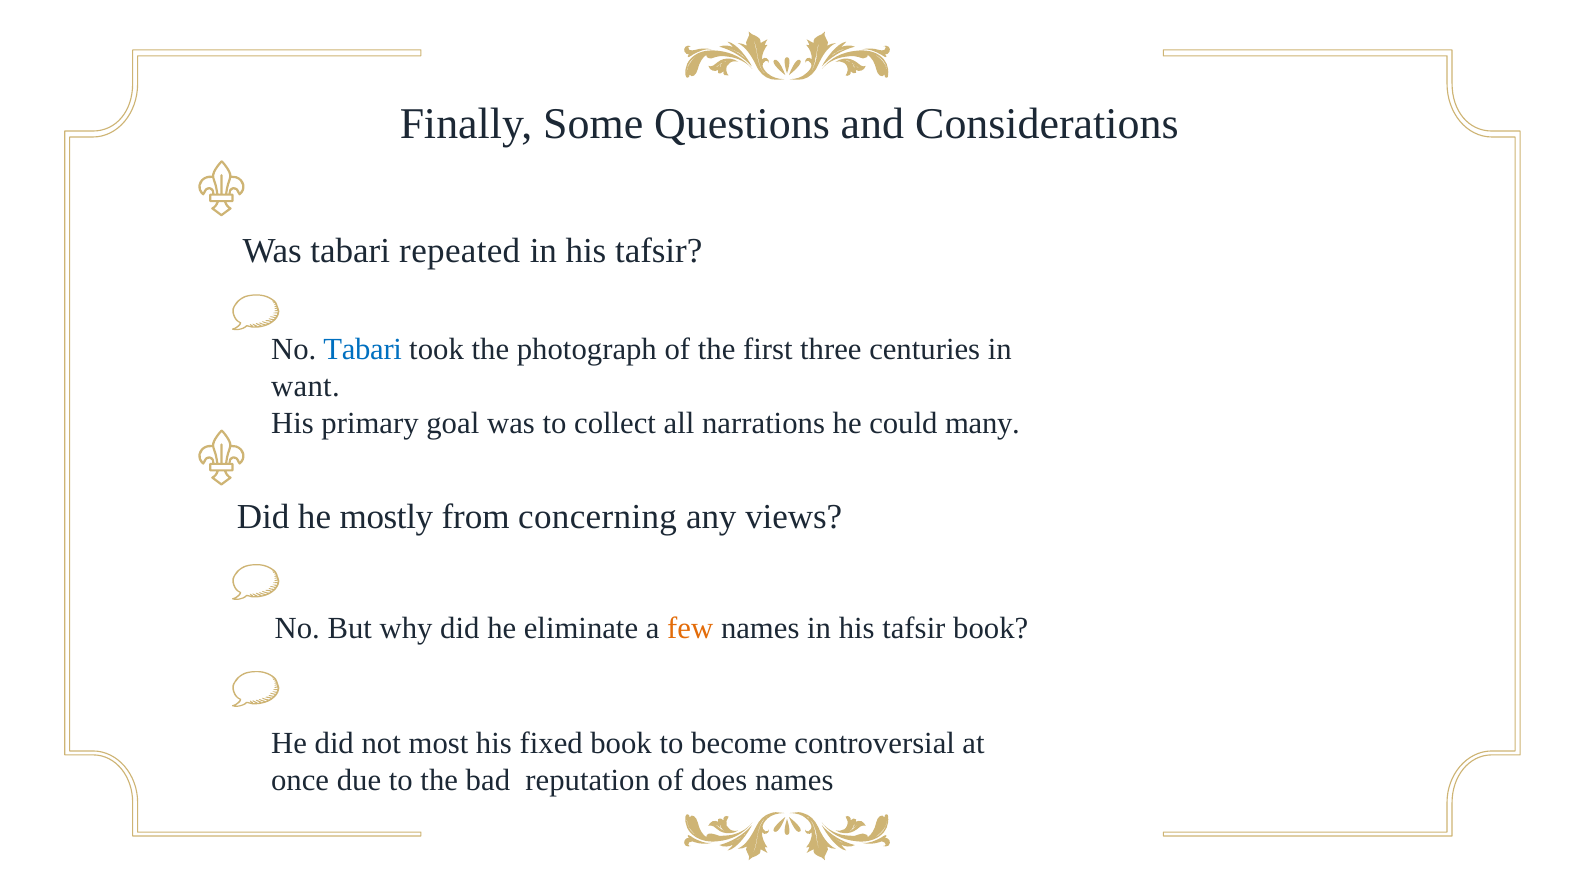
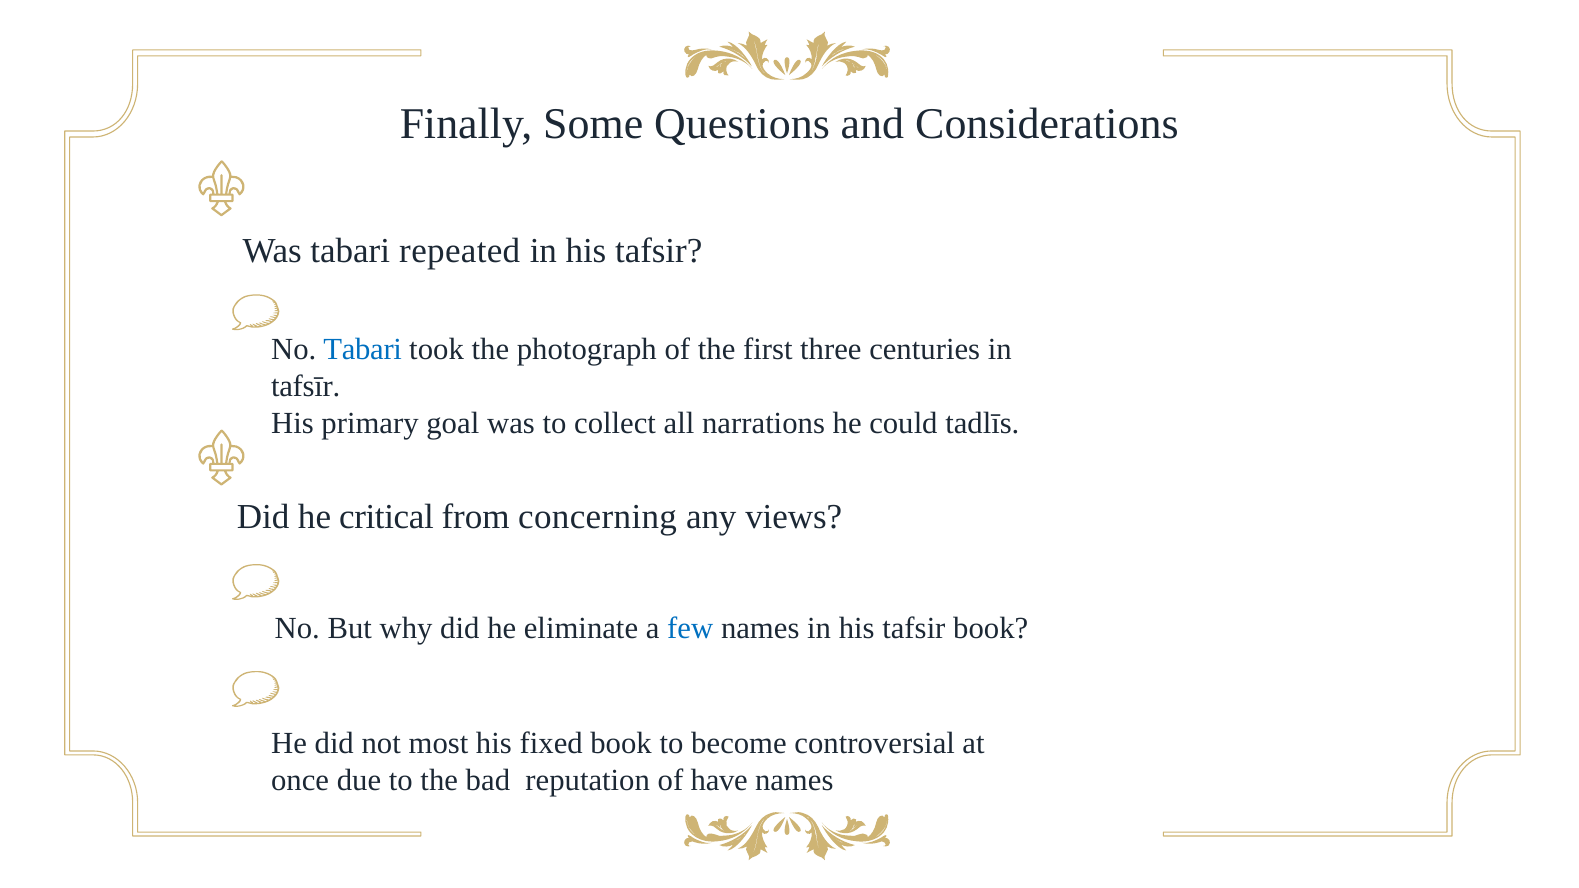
want: want -> tafsīr (306, 387)
many: many -> tadlīs (982, 423)
mostly: mostly -> critical (386, 517)
few colour: orange -> blue (690, 628)
does: does -> have (719, 780)
